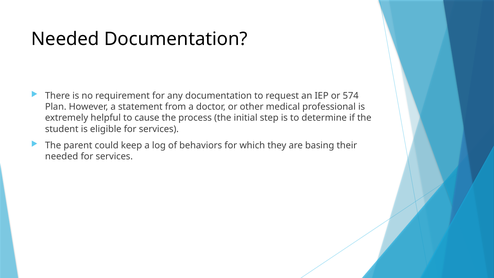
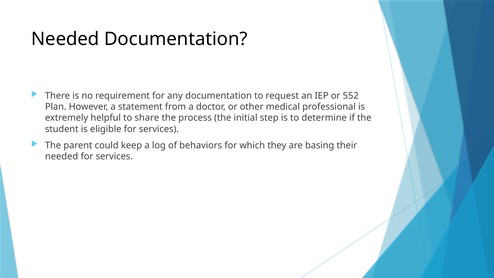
574: 574 -> 552 (351, 96)
cause: cause -> share (147, 118)
